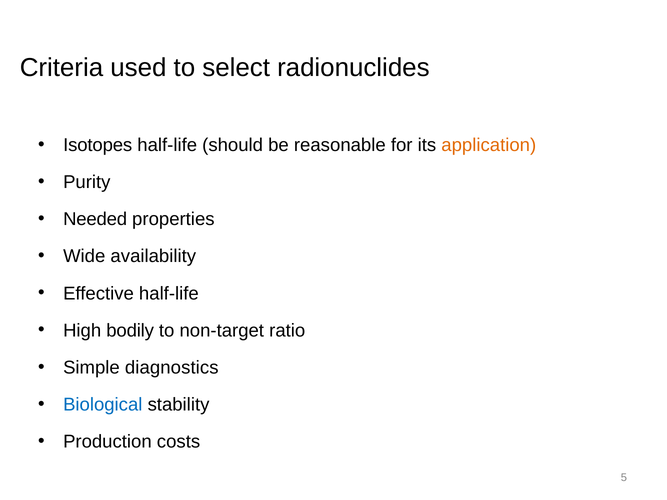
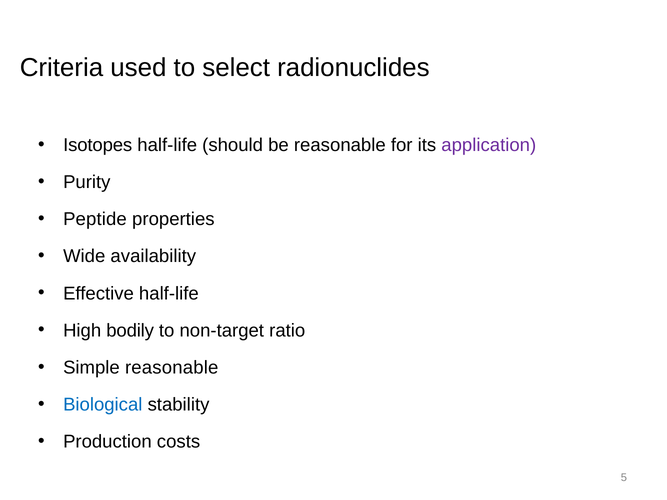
application colour: orange -> purple (489, 145)
Needed: Needed -> Peptide (95, 219)
Simple diagnostics: diagnostics -> reasonable (172, 368)
